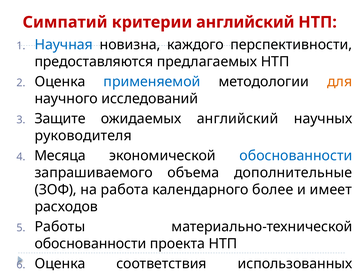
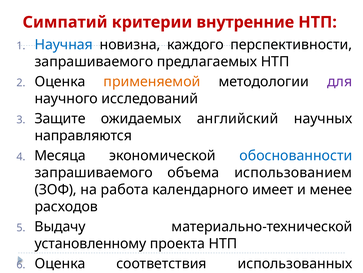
критерии английский: английский -> внутренние (245, 22)
предоставляются: предоставляются -> запрашиваемого (94, 61)
применяемой colour: blue -> orange (152, 81)
для colour: orange -> purple (340, 81)
руководителя: руководителя -> направляются (83, 135)
дополнительные: дополнительные -> использованием (293, 172)
более: более -> имеет (273, 189)
имеет: имеет -> менее (331, 189)
Работы: Работы -> Выдачу (60, 226)
обоснованности: обоснованности -> установленному (90, 243)
